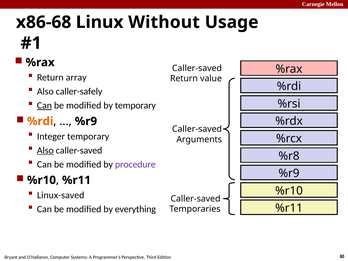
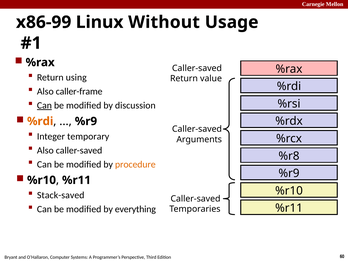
x86-68: x86-68 -> x86-99 (44, 22)
array: array -> using (76, 77)
caller-safely: caller-safely -> caller-frame (79, 91)
by temporary: temporary -> discussion (135, 105)
Also underline: present -> none (45, 150)
procedure colour: purple -> orange (135, 164)
Linux-saved: Linux-saved -> Stack-saved (61, 195)
